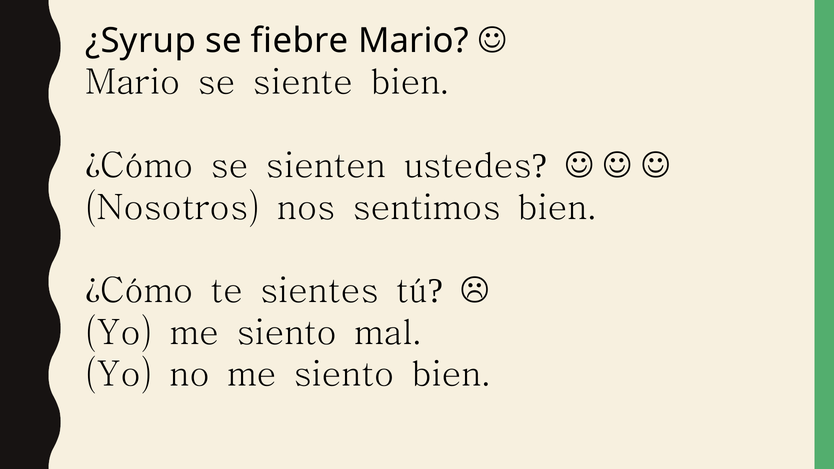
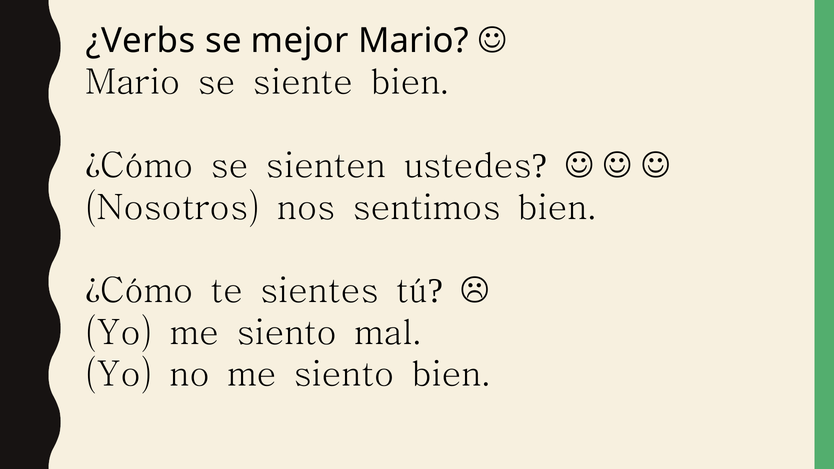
¿Syrup: ¿Syrup -> ¿Verbs (141, 41)
fiebre: fiebre -> mejor (300, 41)
